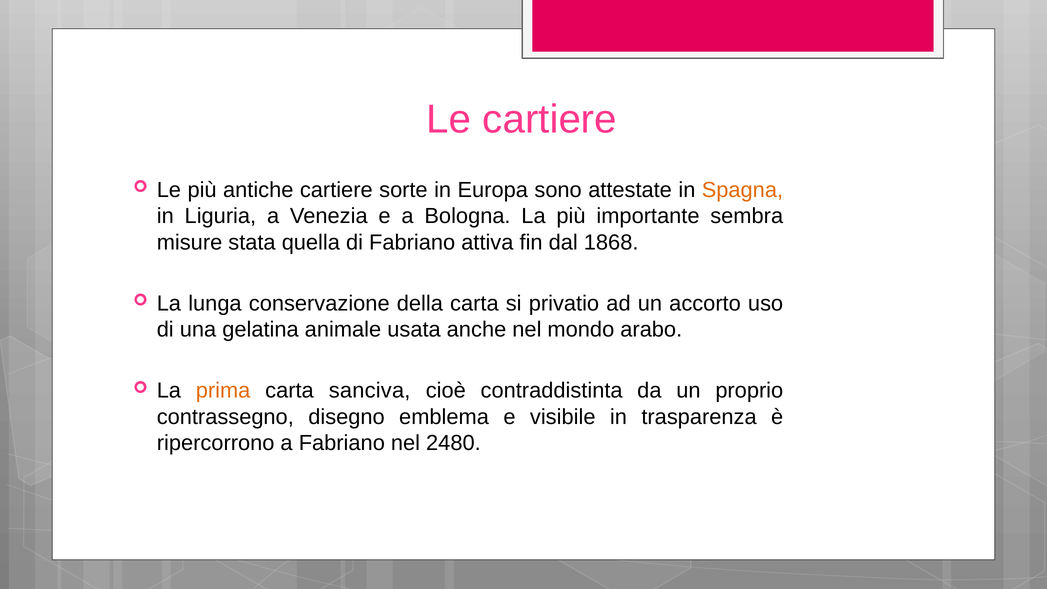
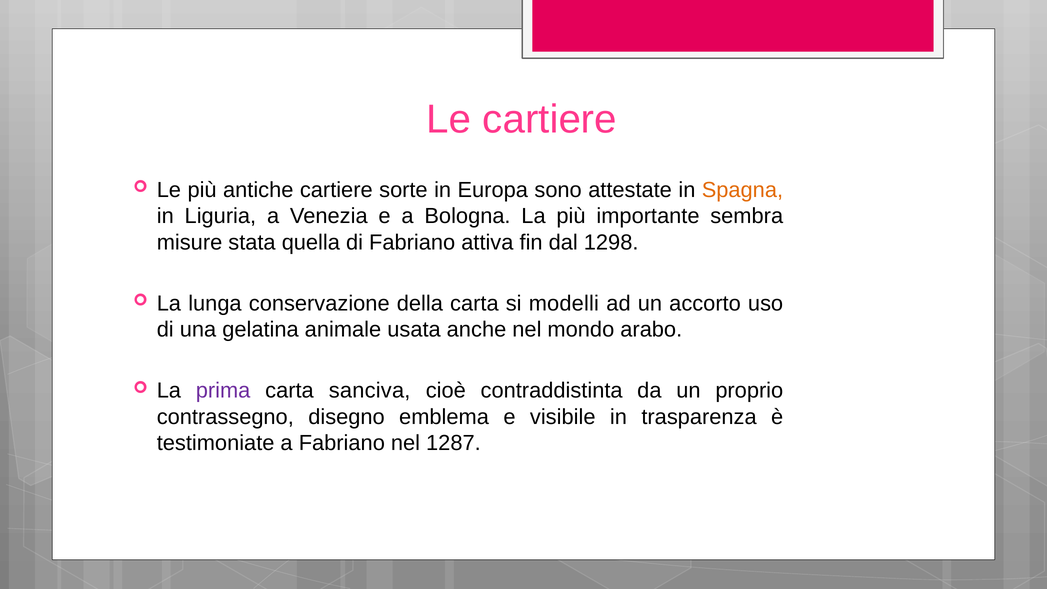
1868: 1868 -> 1298 (611, 242)
privatio: privatio -> modelli (564, 303)
prima colour: orange -> purple (223, 391)
ripercorrono: ripercorrono -> testimoniate (216, 443)
2480: 2480 -> 1287 (453, 443)
